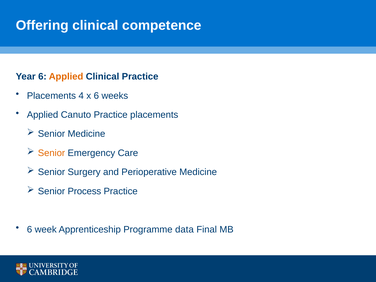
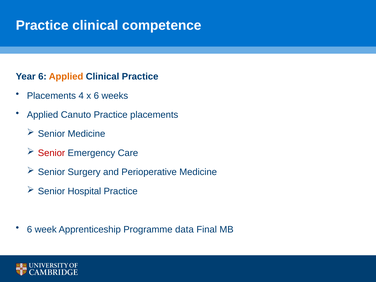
Offering: Offering -> Practice (42, 25)
Senior colour: orange -> red (51, 153)
Process: Process -> Hospital (84, 191)
